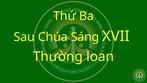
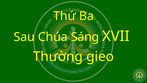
loan: loan -> gieo (100, 56)
